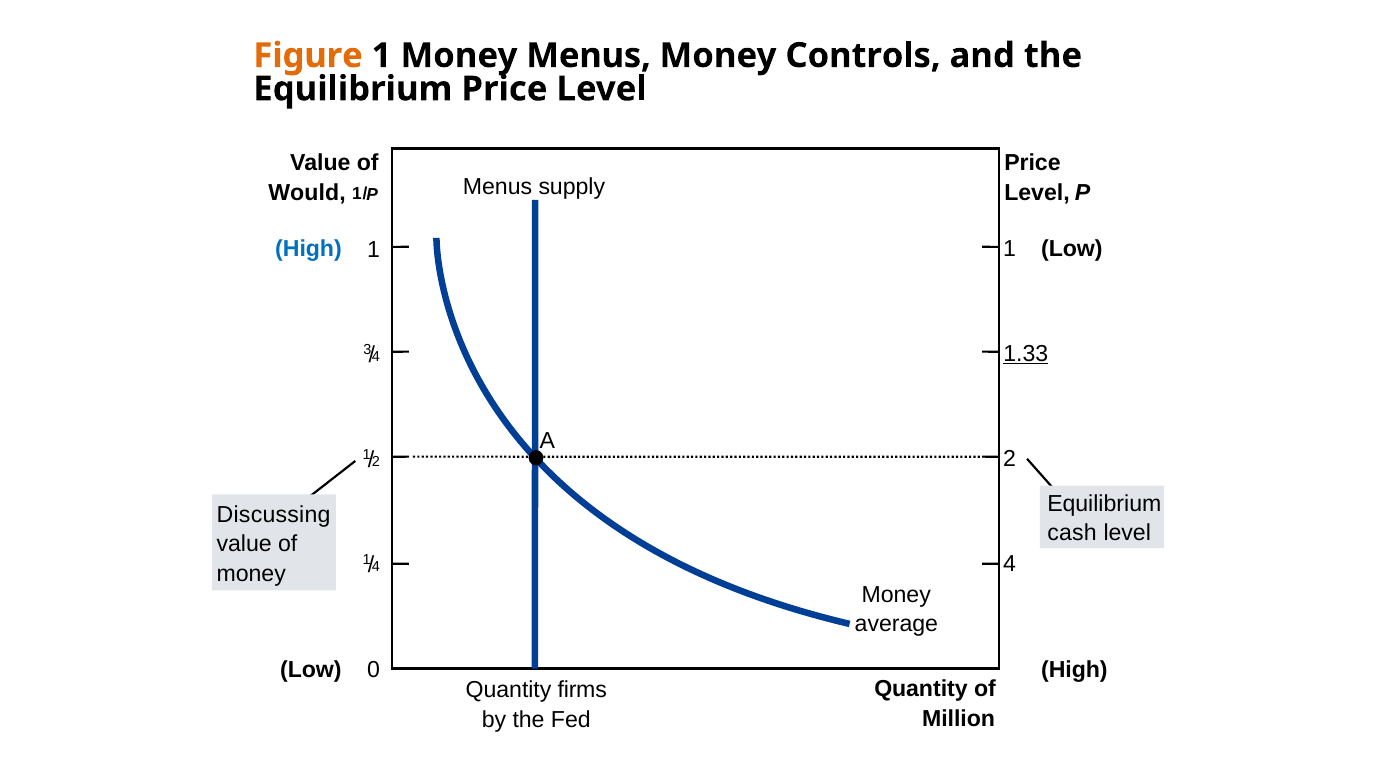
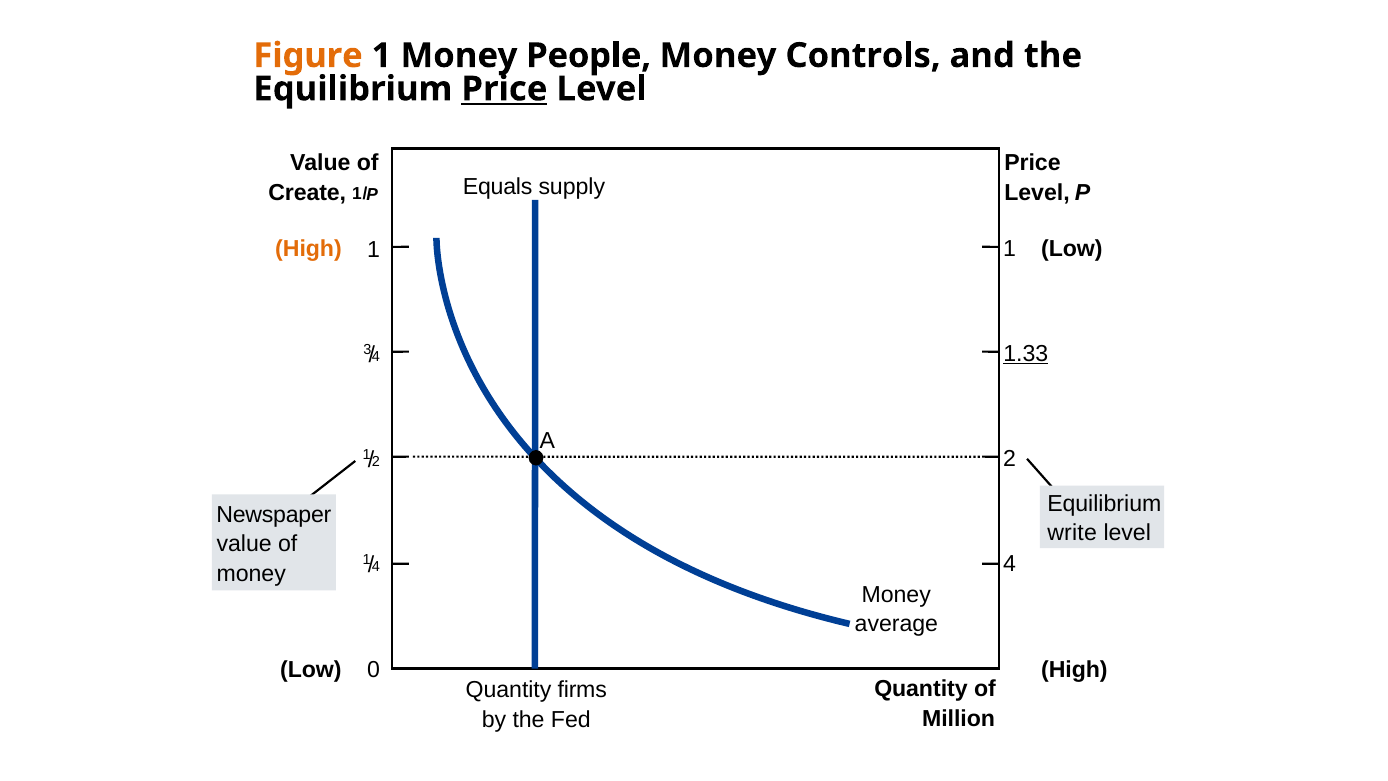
Money Menus: Menus -> People (589, 56)
Price underline: none -> present (504, 89)
Menus: Menus -> Equals (498, 186)
Would: Would -> Create (307, 192)
High colour: blue -> orange (308, 249)
Discussing: Discussing -> Newspaper (274, 515)
cash: cash -> write (1072, 533)
